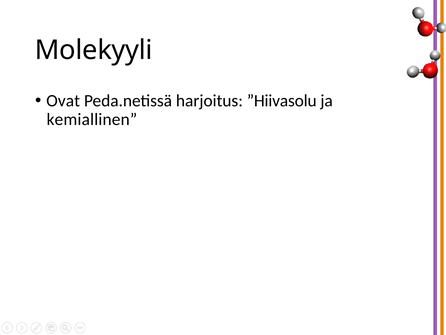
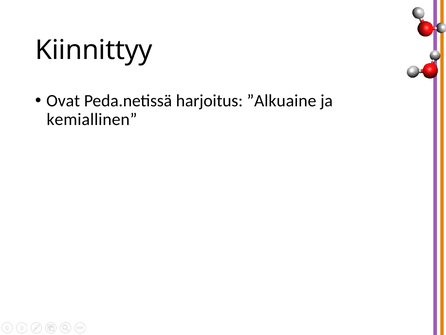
Molekyyli: Molekyyli -> Kiinnittyy (94, 50)
”Hiivasolu: ”Hiivasolu -> ”Alkuaine (282, 101)
